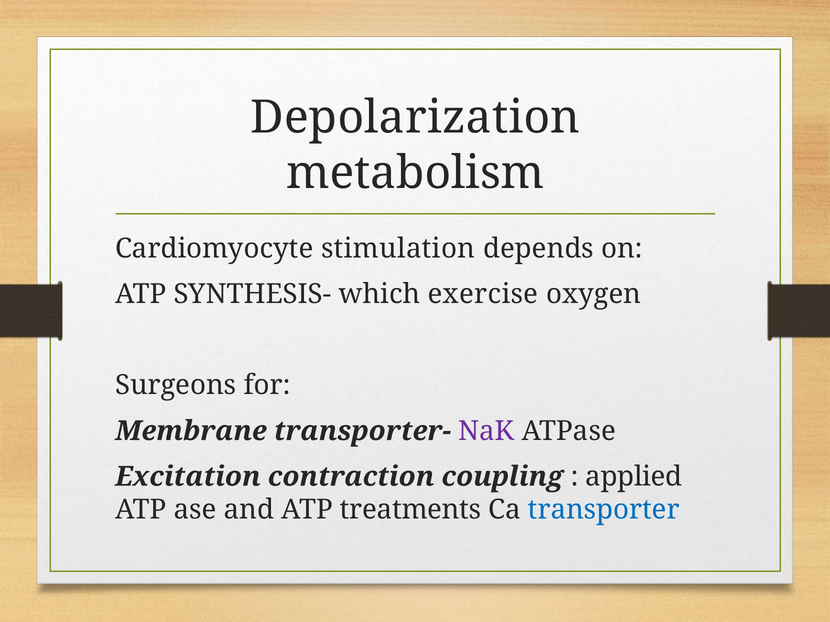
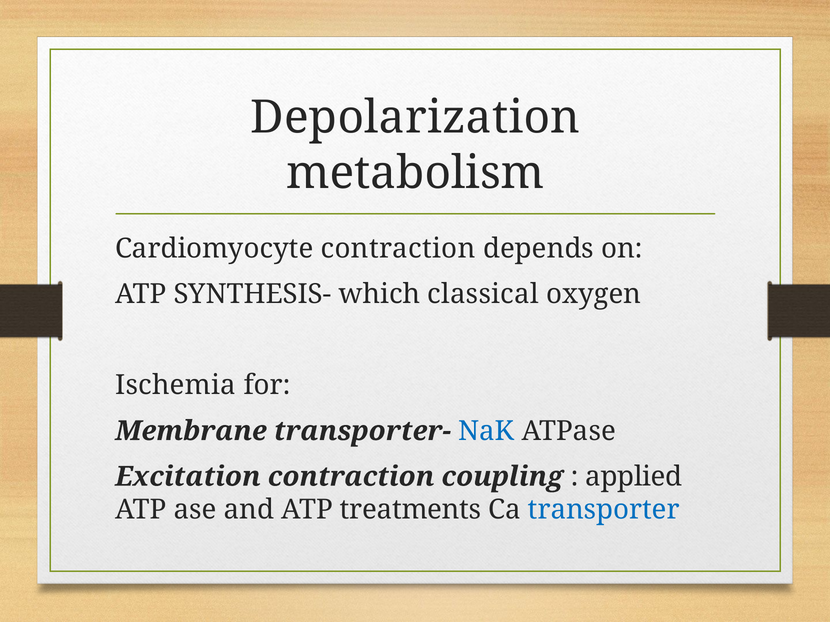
Cardiomyocyte stimulation: stimulation -> contraction (398, 249)
exercise: exercise -> classical (483, 294)
Surgeons: Surgeons -> Ischemia (176, 386)
NaK colour: purple -> blue (486, 431)
